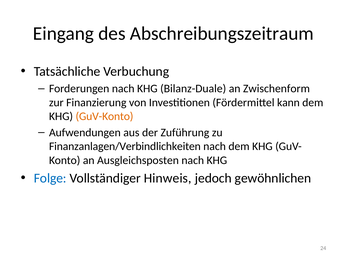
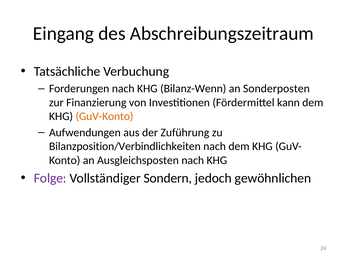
Bilanz-Duale: Bilanz-Duale -> Bilanz-Wenn (193, 89)
Zwischenform: Zwischenform -> Sonderposten (276, 89)
Finanzanlagen/Verbindlichkeiten: Finanzanlagen/Verbindlichkeiten -> Bilanzposition/Verbindlichkeiten (125, 147)
Folge colour: blue -> purple (50, 178)
Hinweis: Hinweis -> Sondern (168, 178)
